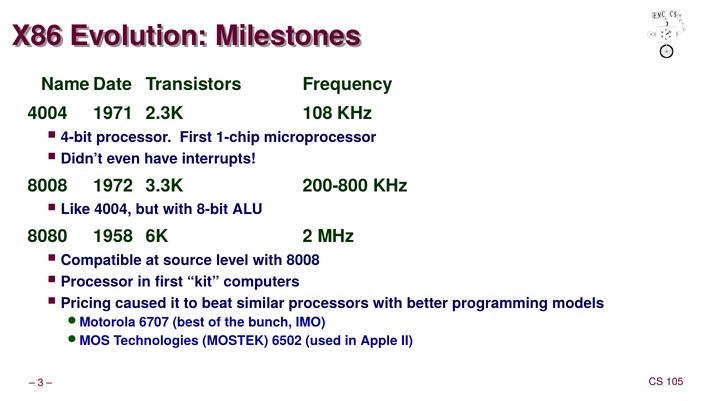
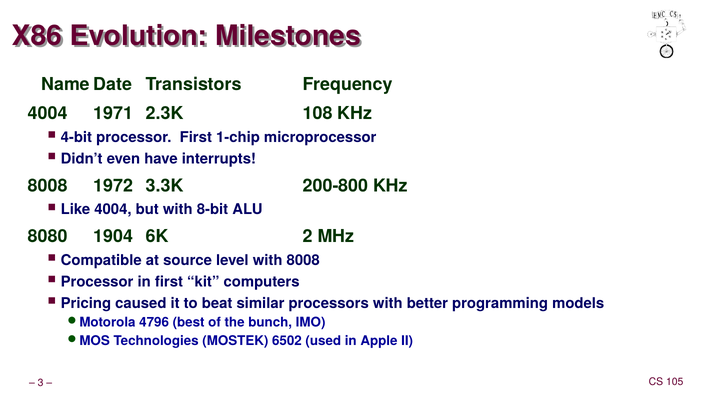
1958: 1958 -> 1904 (113, 237)
6707: 6707 -> 4796 (154, 323)
